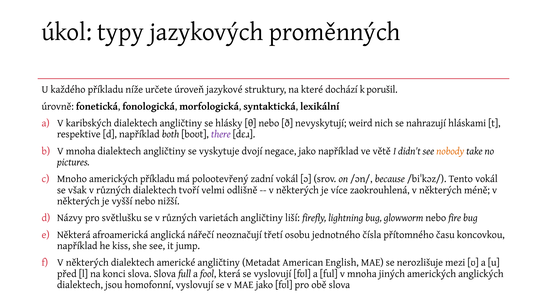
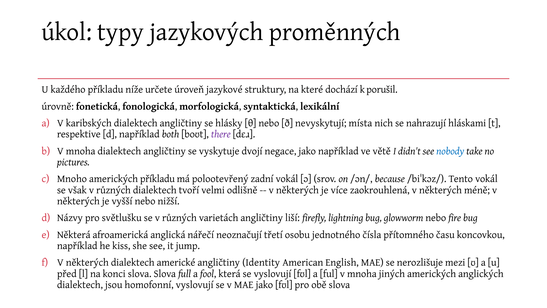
weird: weird -> místa (360, 123)
nobody colour: orange -> blue (450, 151)
Metadat: Metadat -> Identity (261, 262)
